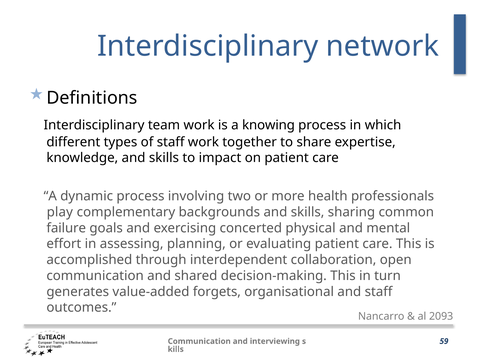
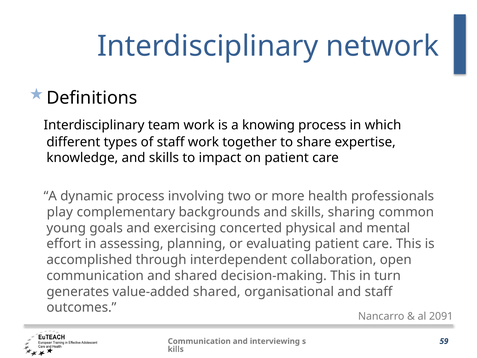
failure: failure -> young (66, 228)
value-added forgets: forgets -> shared (217, 291)
2093: 2093 -> 2091 (441, 316)
